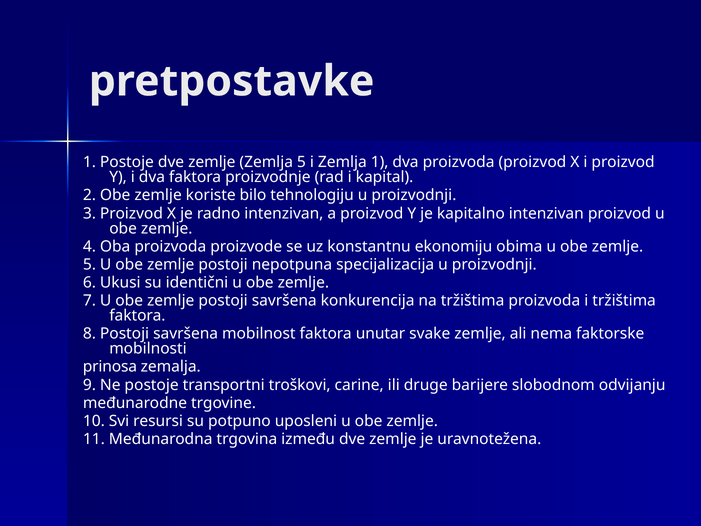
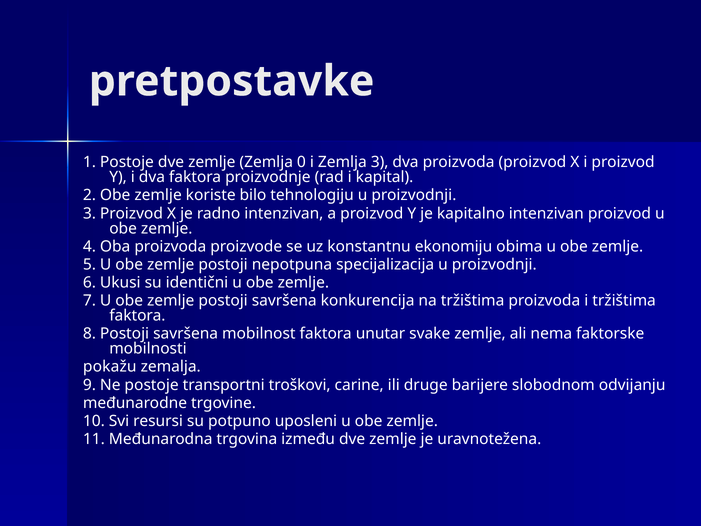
Zemlja 5: 5 -> 0 (301, 162)
Zemlja 1: 1 -> 3 (380, 162)
prinosa: prinosa -> pokažu (110, 367)
